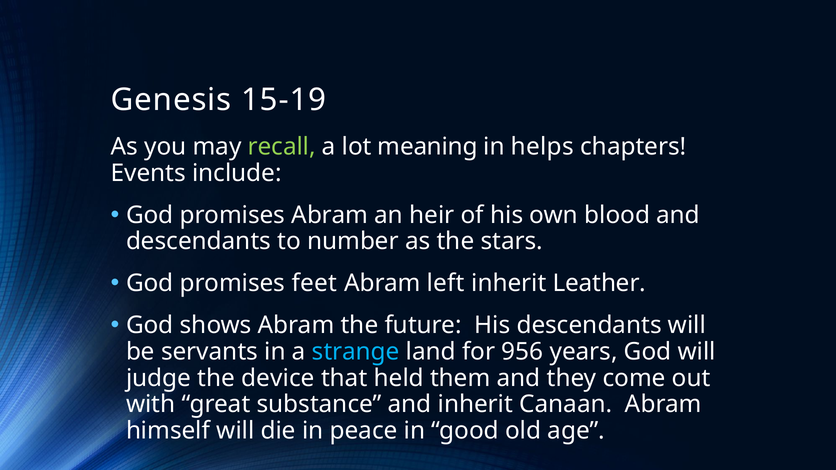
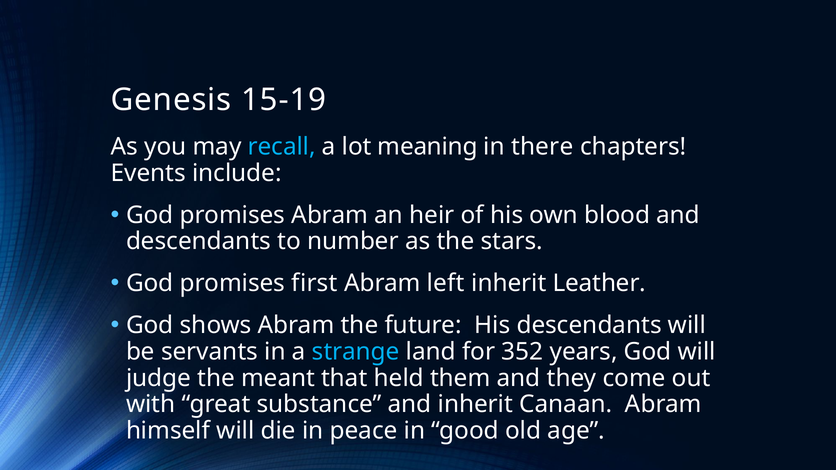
recall colour: light green -> light blue (282, 147)
helps: helps -> there (542, 147)
feet: feet -> first (314, 284)
956: 956 -> 352 (522, 352)
device: device -> meant (278, 378)
